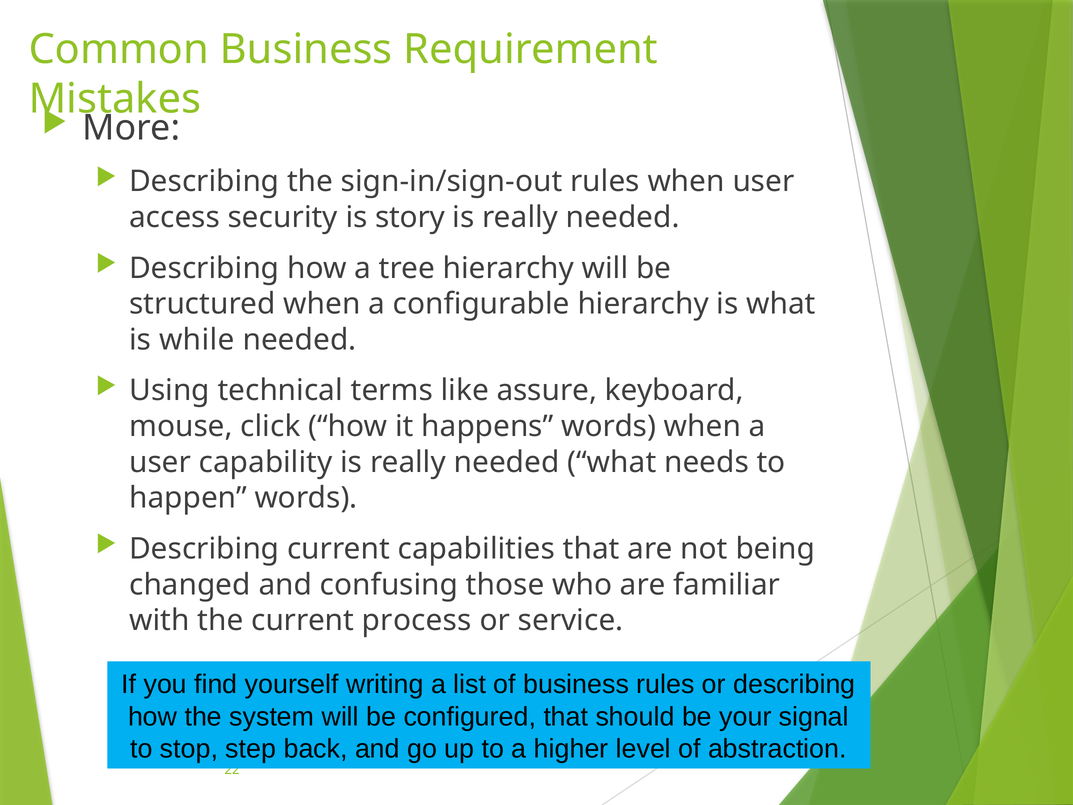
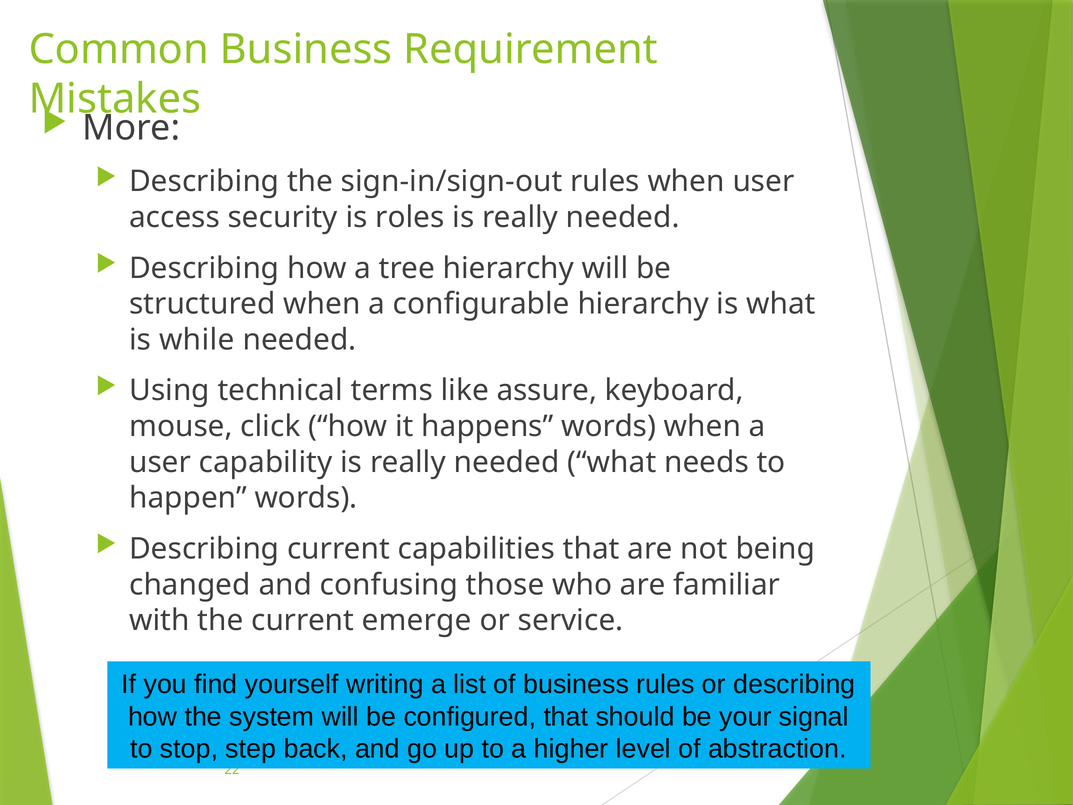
story: story -> roles (410, 217)
process: process -> emerge (417, 620)
